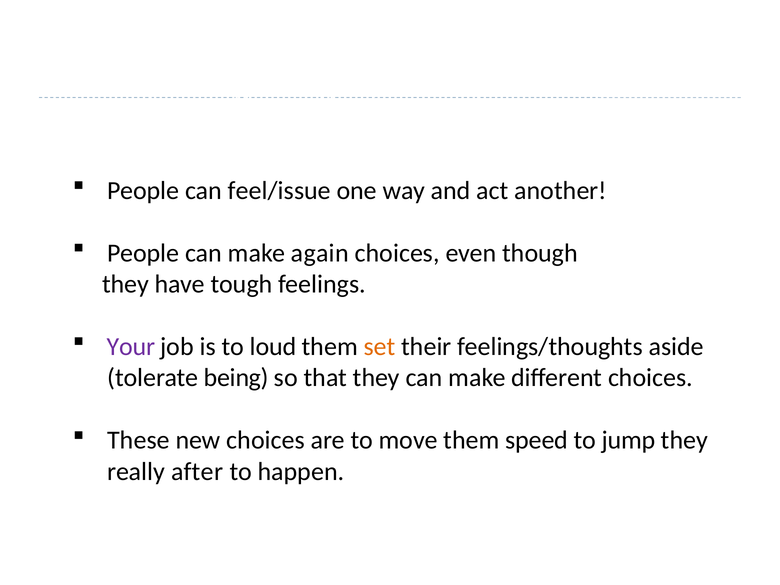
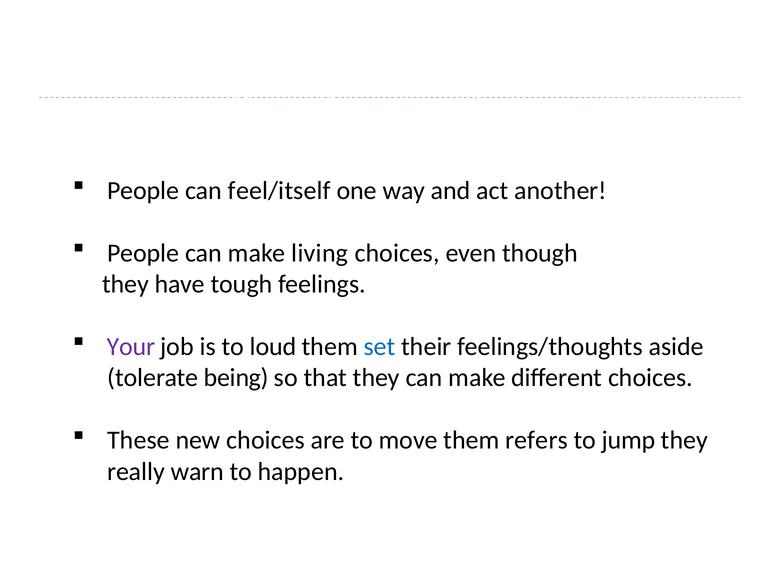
feel/issue: feel/issue -> feel/itself (279, 191)
again: again -> living (320, 253)
set colour: orange -> blue (380, 347)
speed: speed -> refers (537, 440)
after: after -> warn (197, 471)
